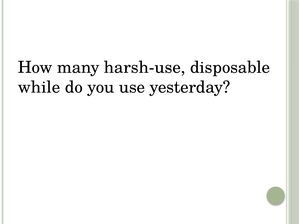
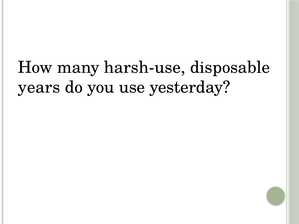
while: while -> years (39, 87)
